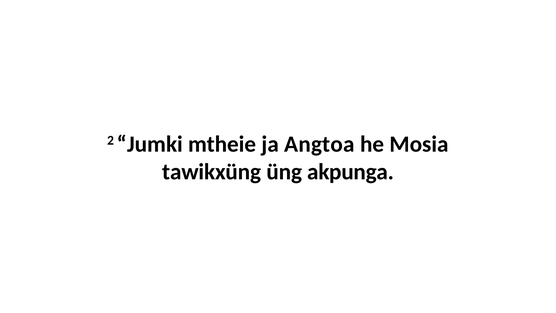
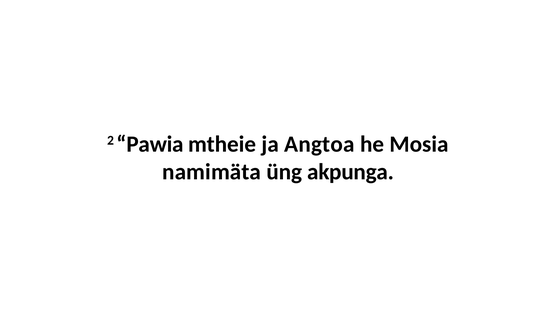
Jumki: Jumki -> Pawia (150, 144)
tawikxüng: tawikxüng -> namimäta (212, 172)
